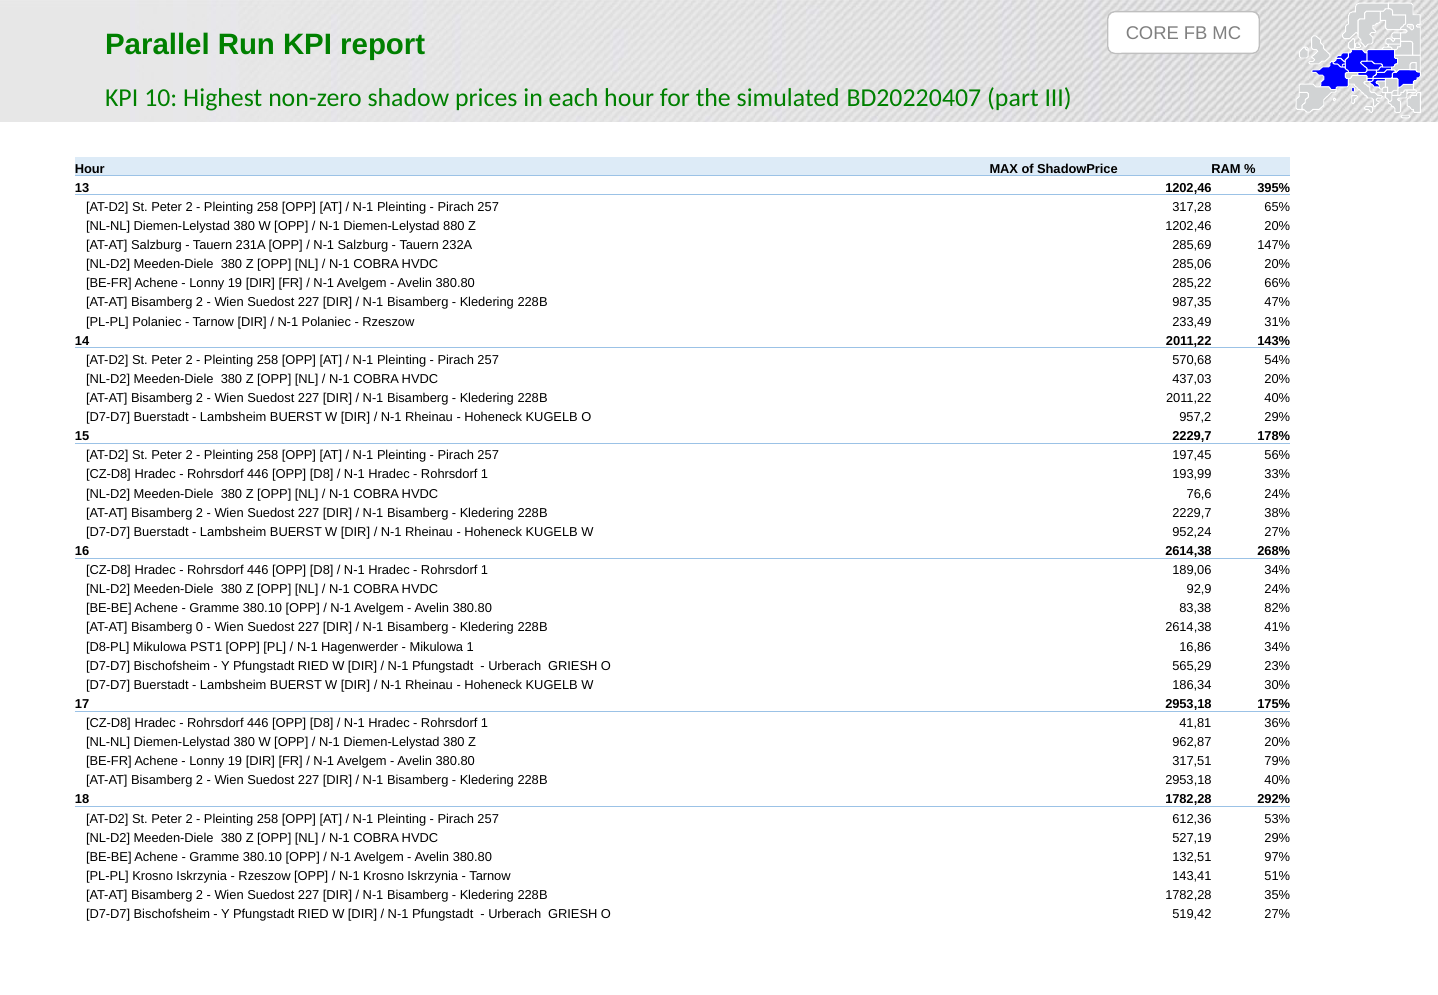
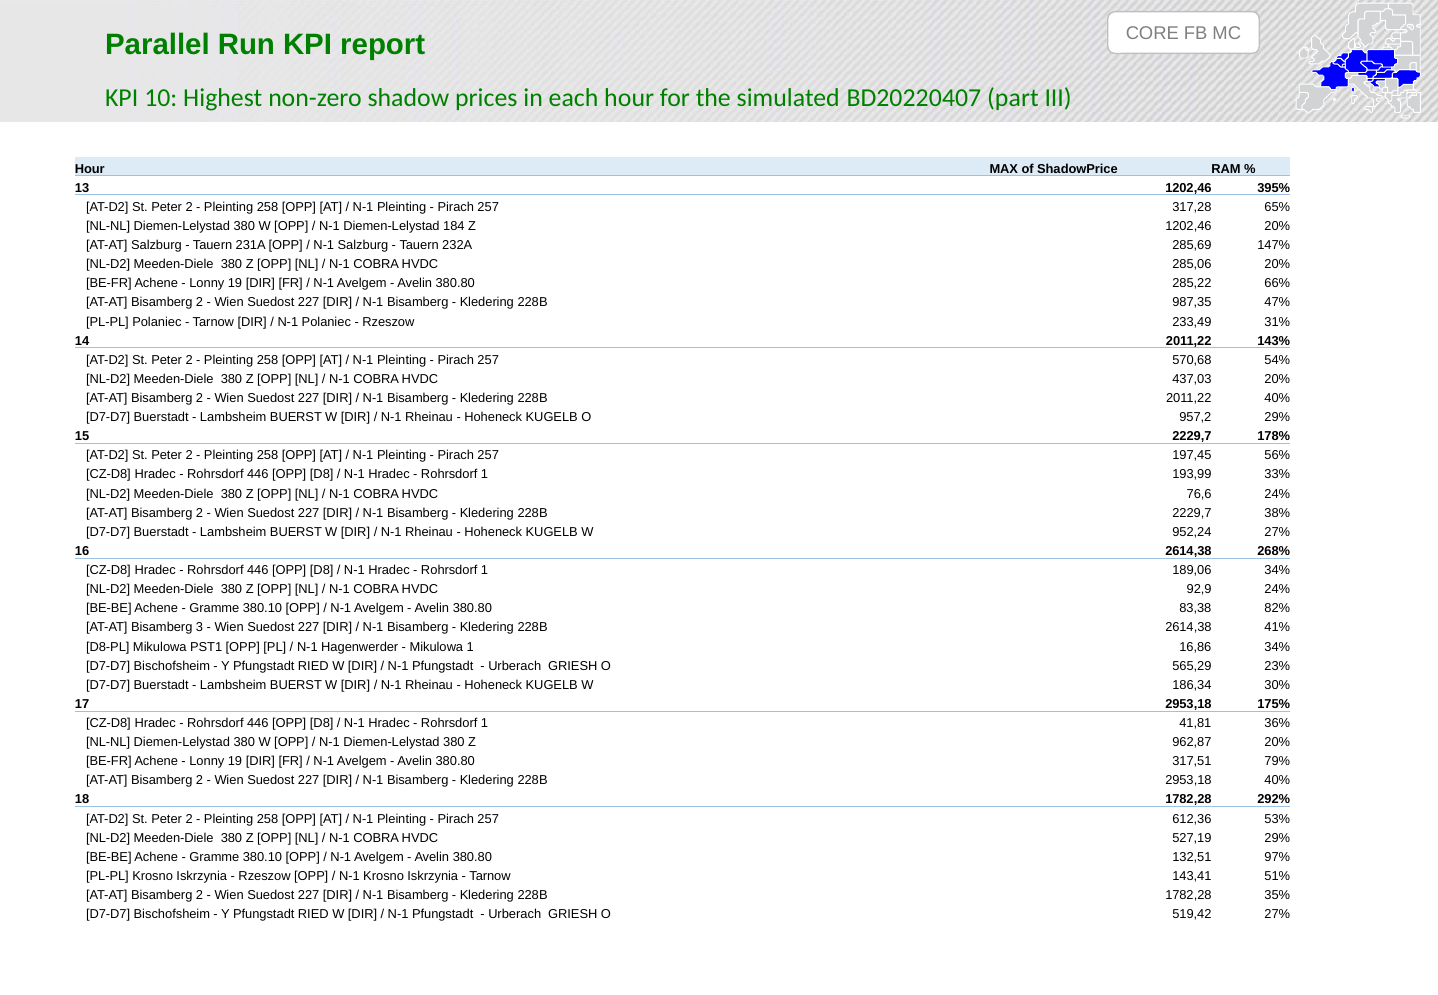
880: 880 -> 184 (454, 226)
0: 0 -> 3 (200, 628)
